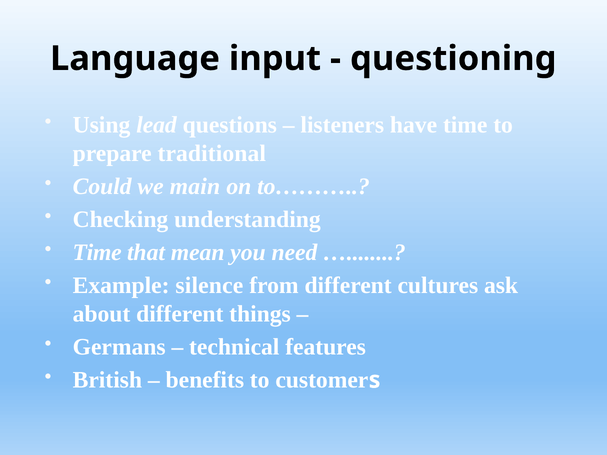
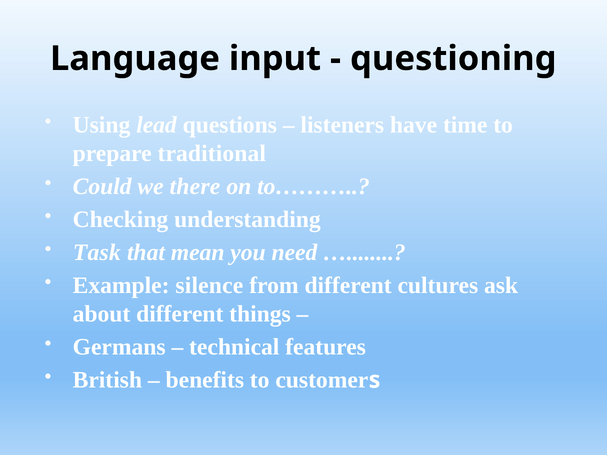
main: main -> there (195, 186)
Time: Time -> Task (97, 253)
